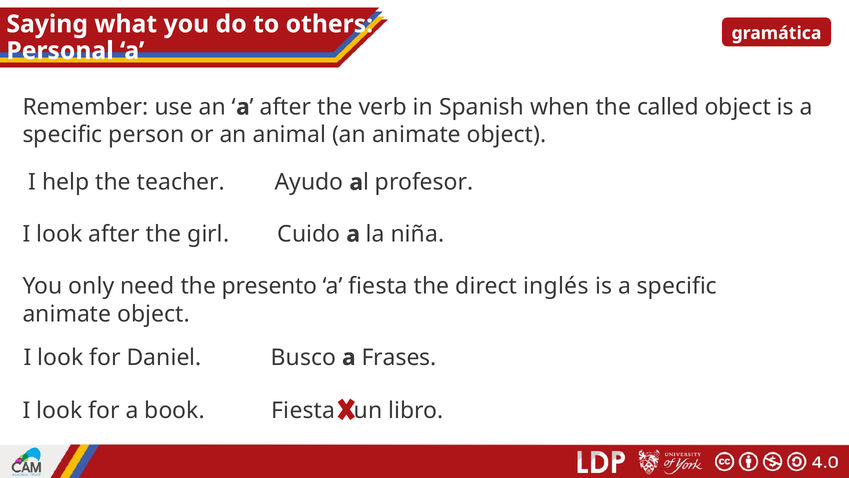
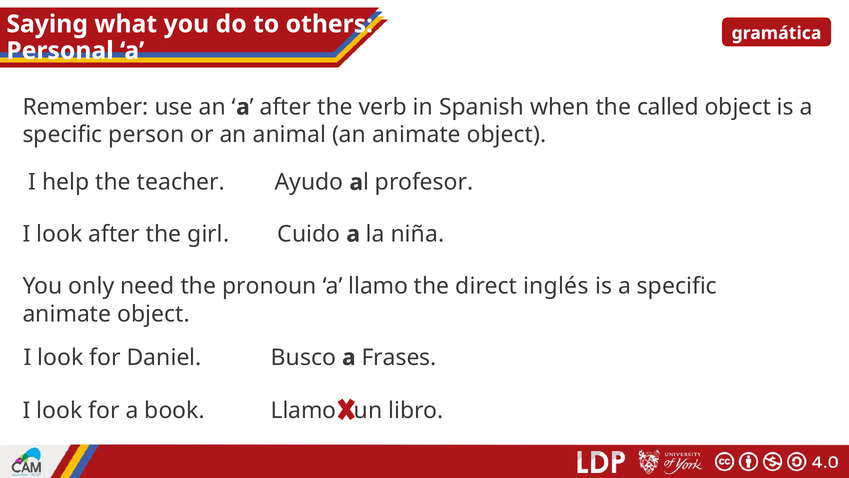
presento: presento -> pronoun (269, 286)
a fiesta: fiesta -> llamo (378, 286)
Fiesta: Fiesta -> Llamo (304, 410)
